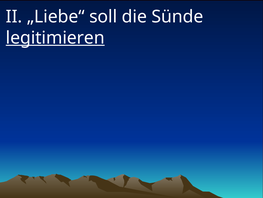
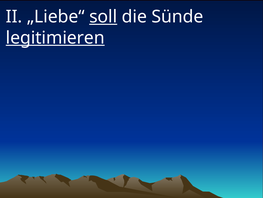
soll underline: none -> present (103, 17)
